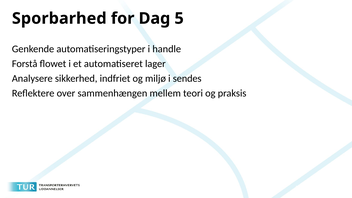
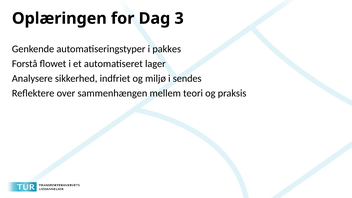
Sporbarhed: Sporbarhed -> Oplæringen (59, 18)
5: 5 -> 3 (179, 18)
handle: handle -> pakkes (167, 49)
